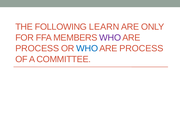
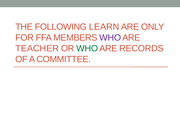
PROCESS: PROCESS -> TEACHER (37, 48)
WHO colour: blue -> green (87, 48)
PROCESS: PROCESS -> RECORDS (141, 48)
